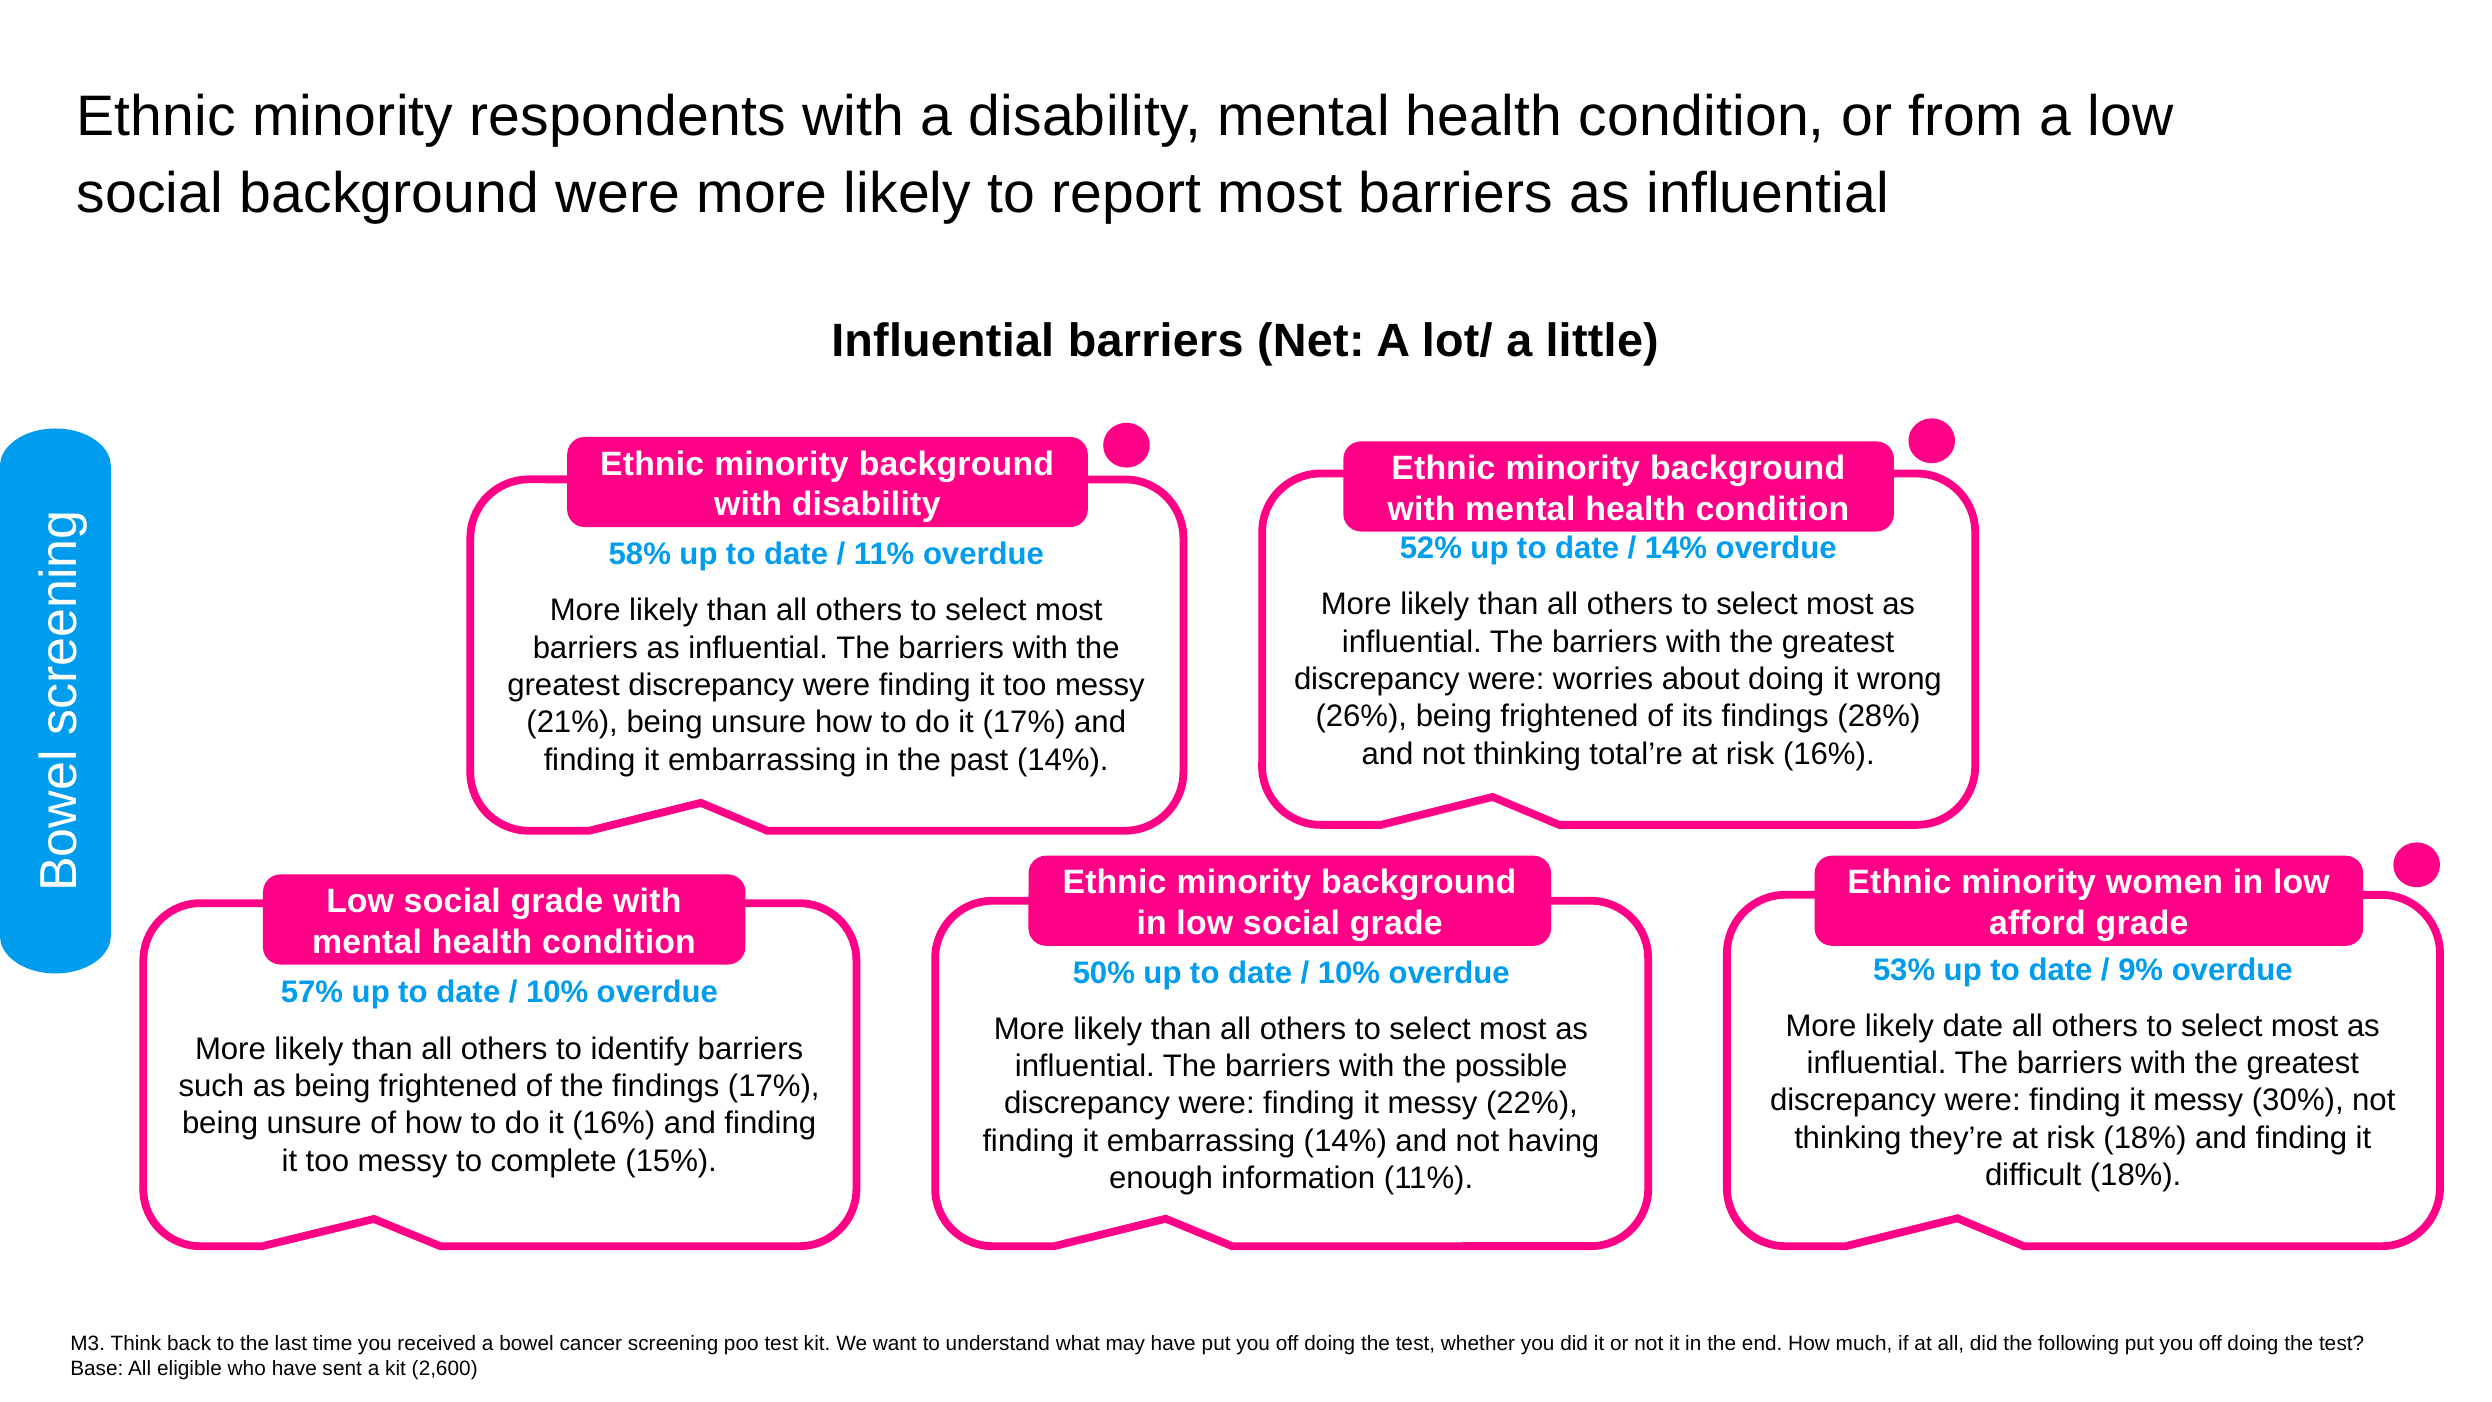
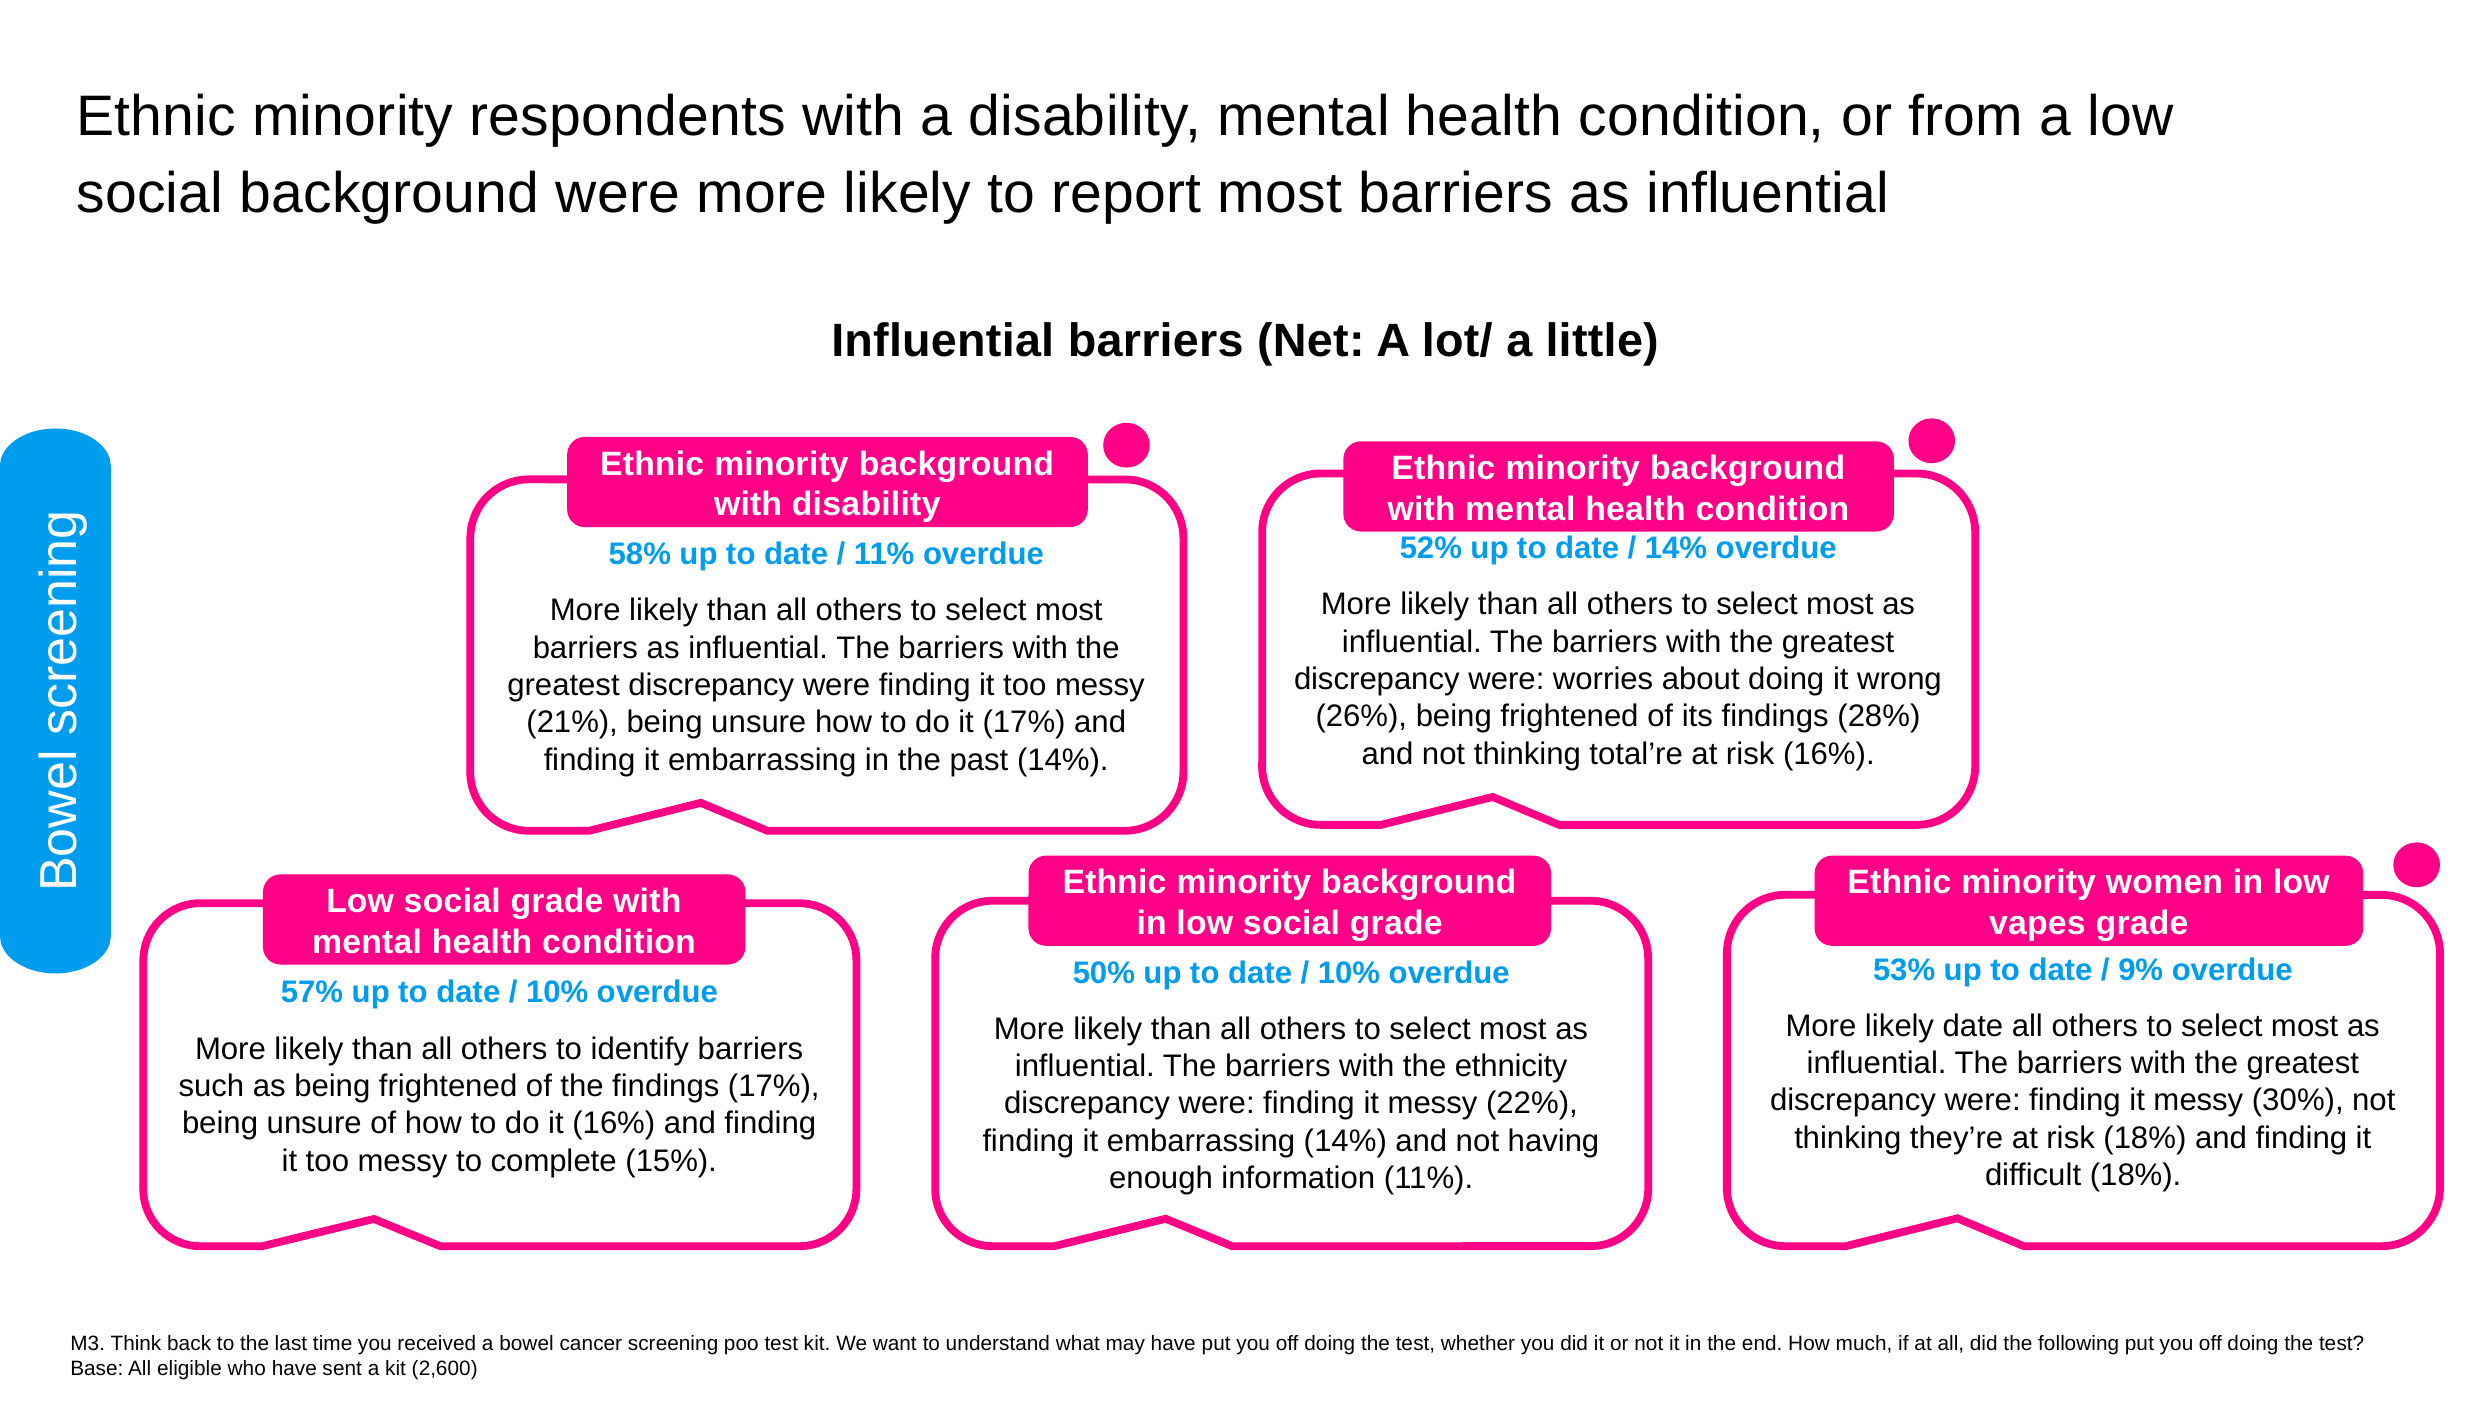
afford: afford -> vapes (2037, 923)
possible: possible -> ethnicity (1511, 1066)
